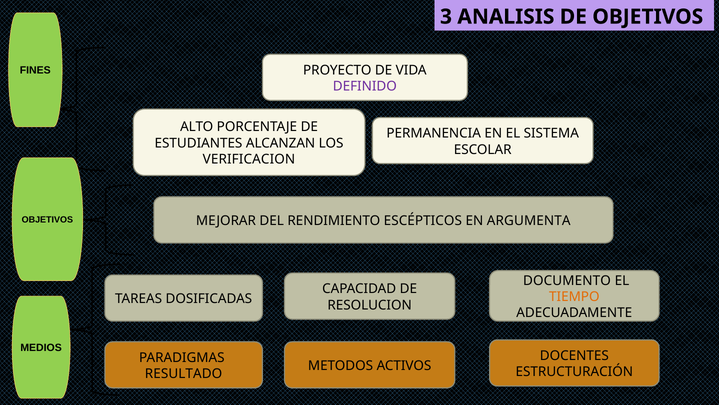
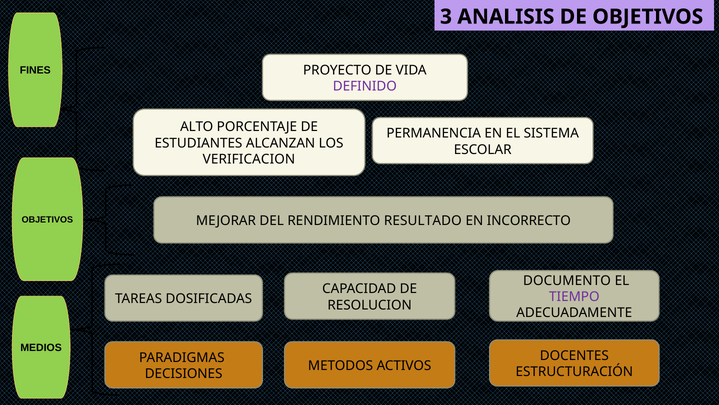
ESCÉPTICOS: ESCÉPTICOS -> RESULTADO (423, 221)
ARGUMENTA: ARGUMENTA -> INCORRECTO (529, 221)
TIEMPO colour: orange -> purple (574, 296)
RESULTADO: RESULTADO -> DECISIONES (184, 373)
